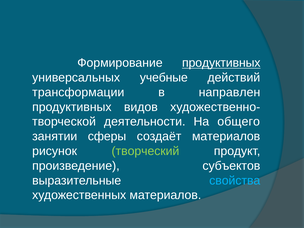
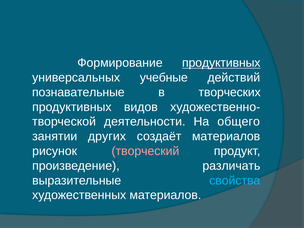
трансформации: трансформации -> познавательные (78, 92)
направлен: направлен -> творческих (230, 92)
сферы: сферы -> других (107, 136)
творческий colour: light green -> pink (145, 151)
субъектов: субъектов -> различать (231, 166)
